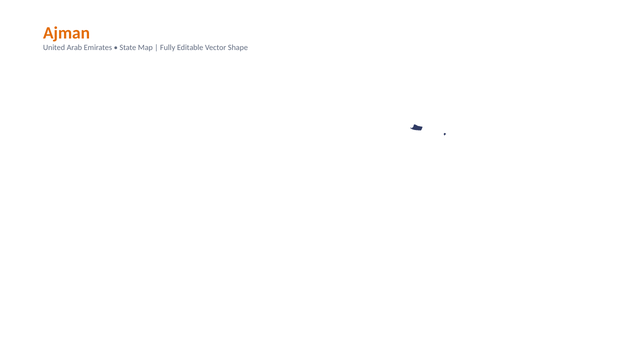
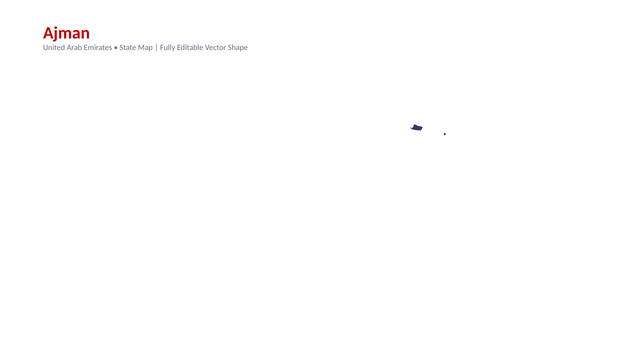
Ajman colour: orange -> red (67, 33)
